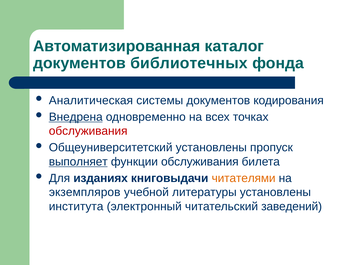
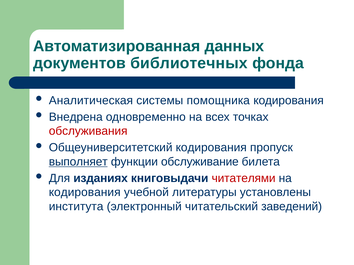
каталог: каталог -> данных (234, 46)
системы документов: документов -> помощника (218, 101)
Внедрена underline: present -> none (76, 117)
Общеуниверситетский установлены: установлены -> кодирования (211, 148)
функции обслуживания: обслуживания -> обслуживание (200, 162)
читателями colour: orange -> red (244, 178)
экземпляров: экземпляров -> кодирования (85, 193)
